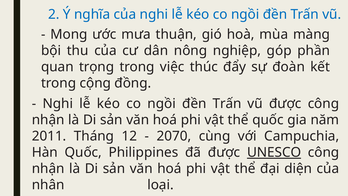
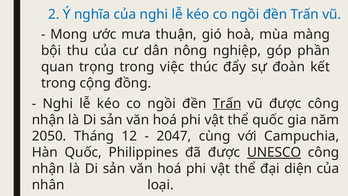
Trấn underline: none -> present (227, 103)
2011: 2011 -> 2050 (49, 136)
2070: 2070 -> 2047 (174, 136)
